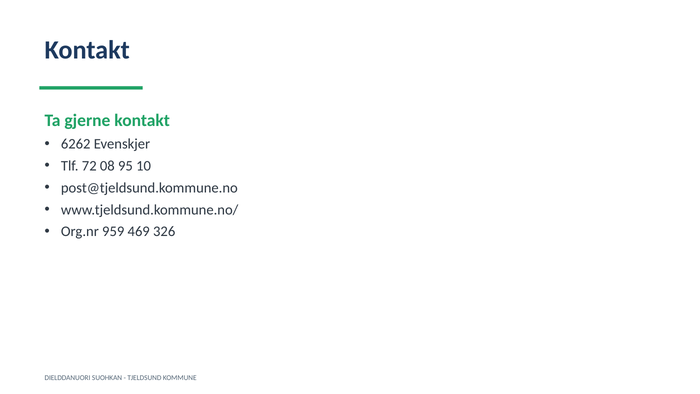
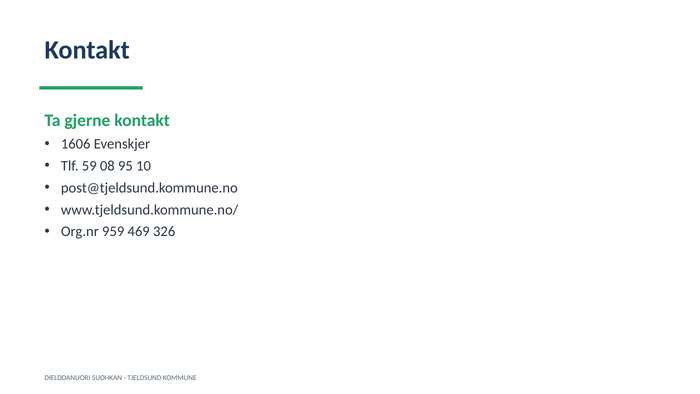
6262: 6262 -> 1606 (76, 144)
72: 72 -> 59 (89, 166)
